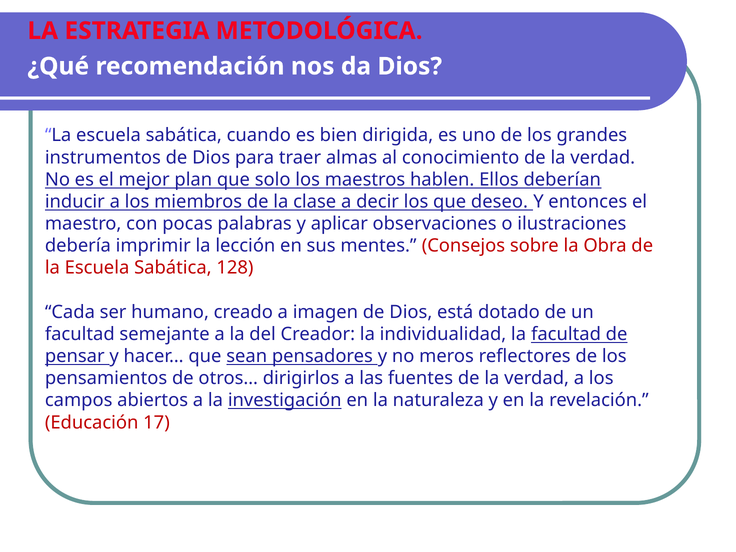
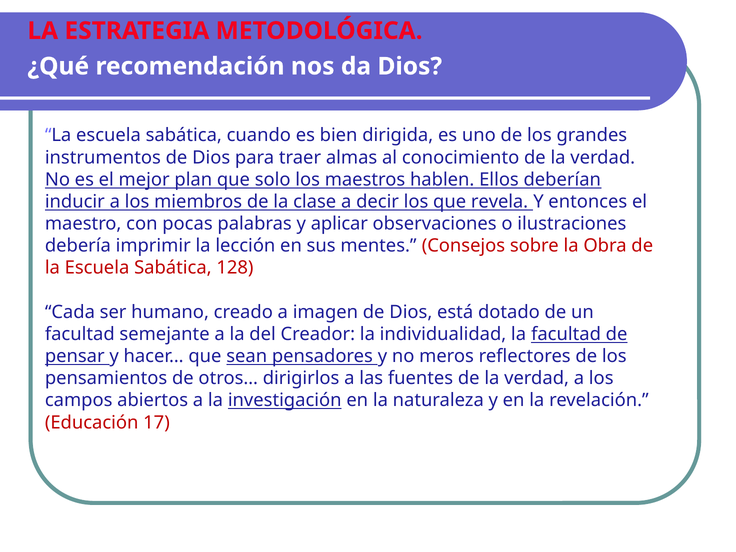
deseo: deseo -> revela (500, 202)
